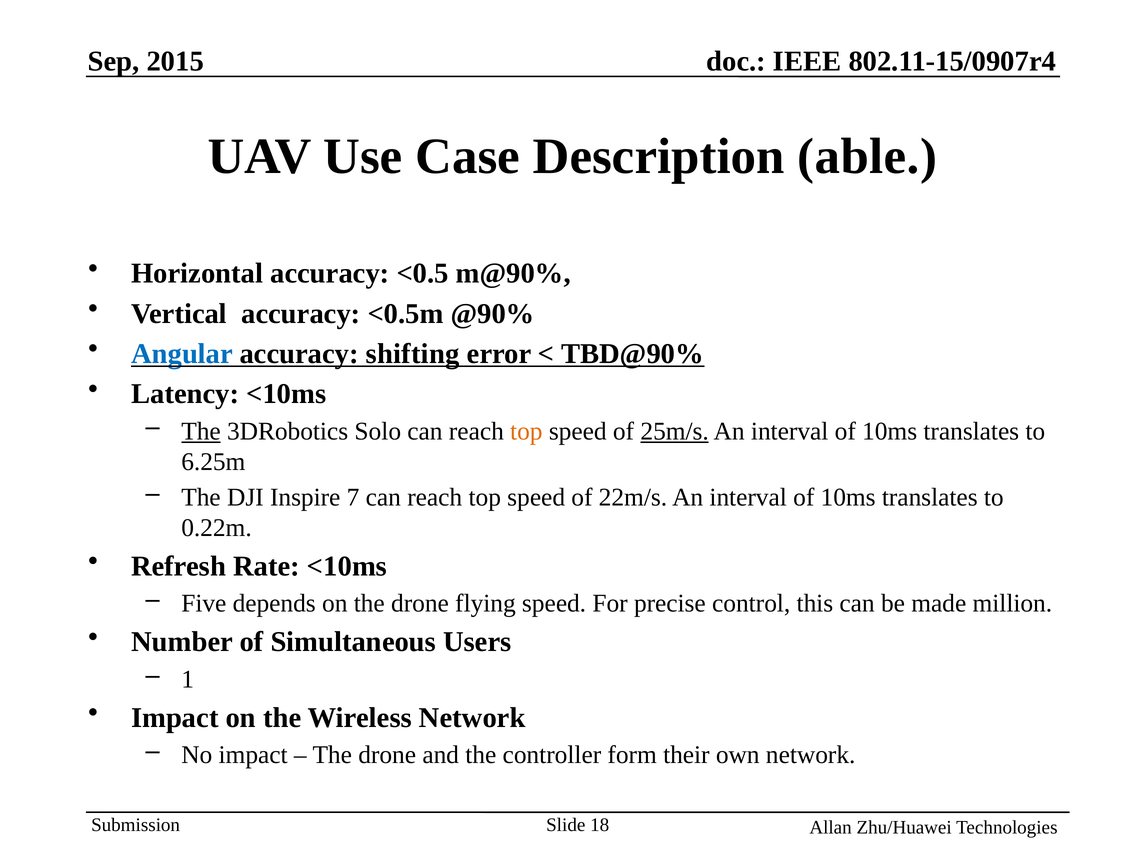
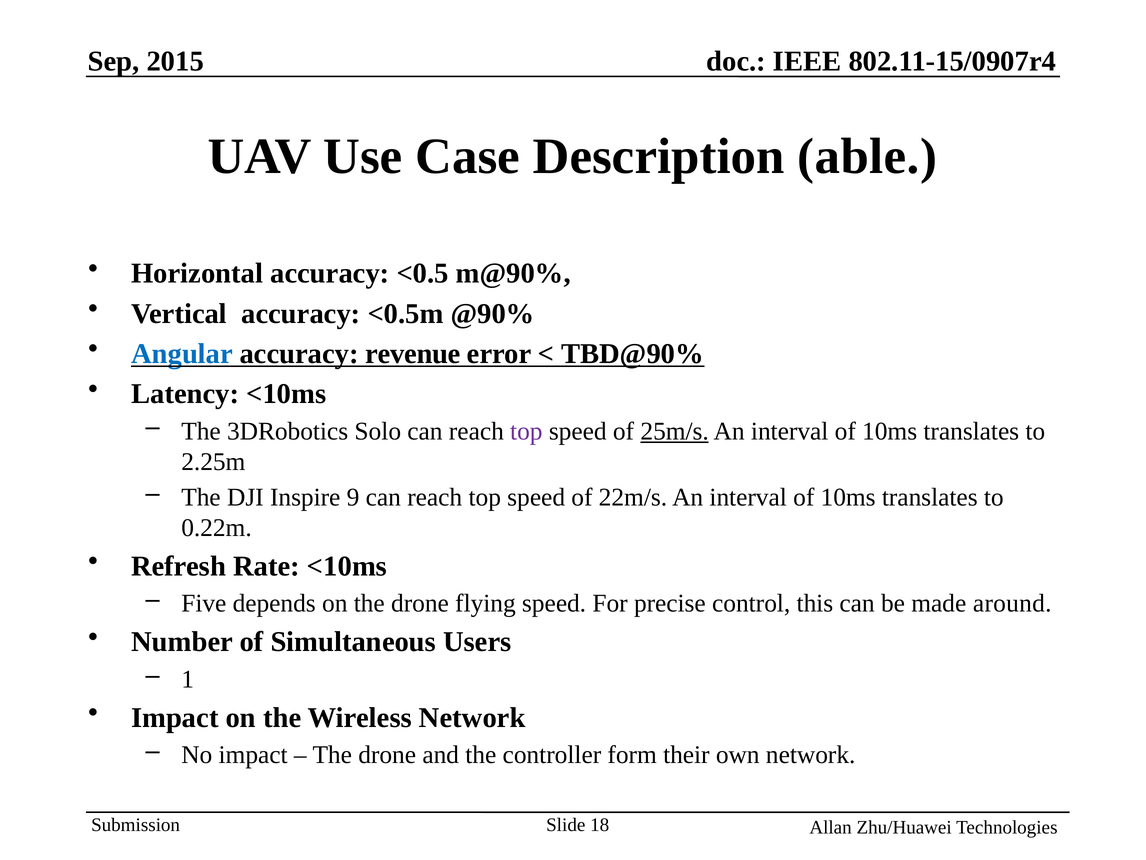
shifting: shifting -> revenue (413, 353)
The underline: present -> none (201, 431)
top colour: orange -> purple (526, 431)
6.25m: 6.25m -> 2.25m (213, 461)
7: 7 -> 9 (353, 497)
million: million -> around (1012, 603)
